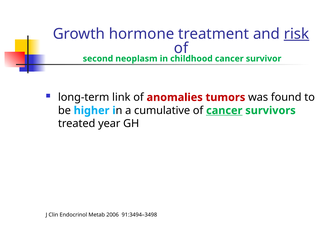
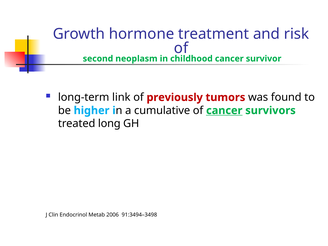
risk underline: present -> none (297, 34)
anomalies: anomalies -> previously (175, 97)
year: year -> long (109, 124)
